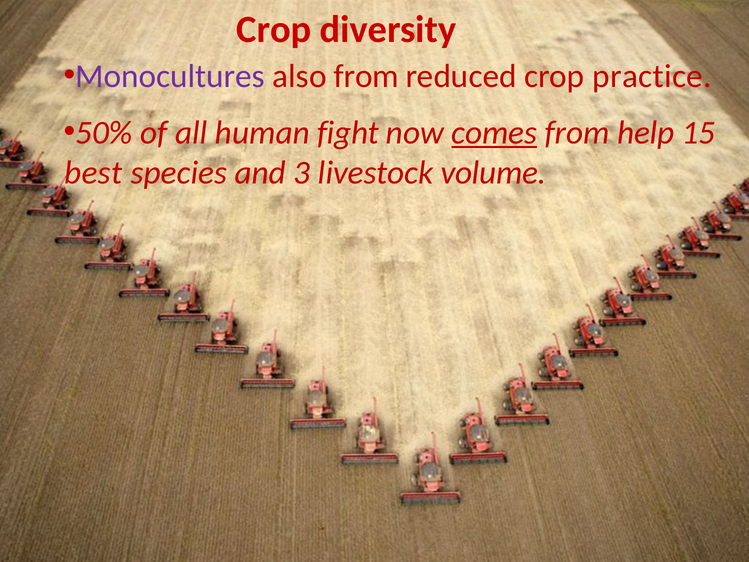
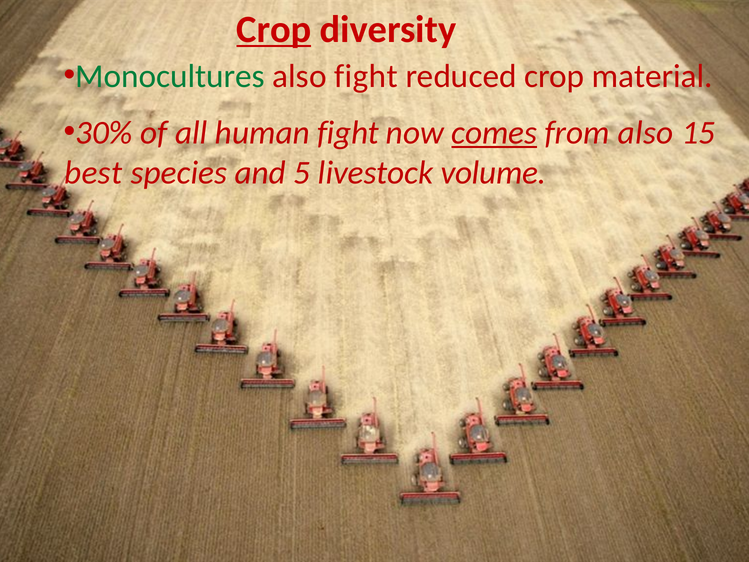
Crop underline: none -> present (274, 29)
Monocultures colour: purple -> green (170, 76)
also from: from -> fight (366, 76)
practice: practice -> material (652, 76)
50%: 50% -> 30% (104, 133)
from help: help -> also (645, 133)
3: 3 -> 5 (302, 173)
